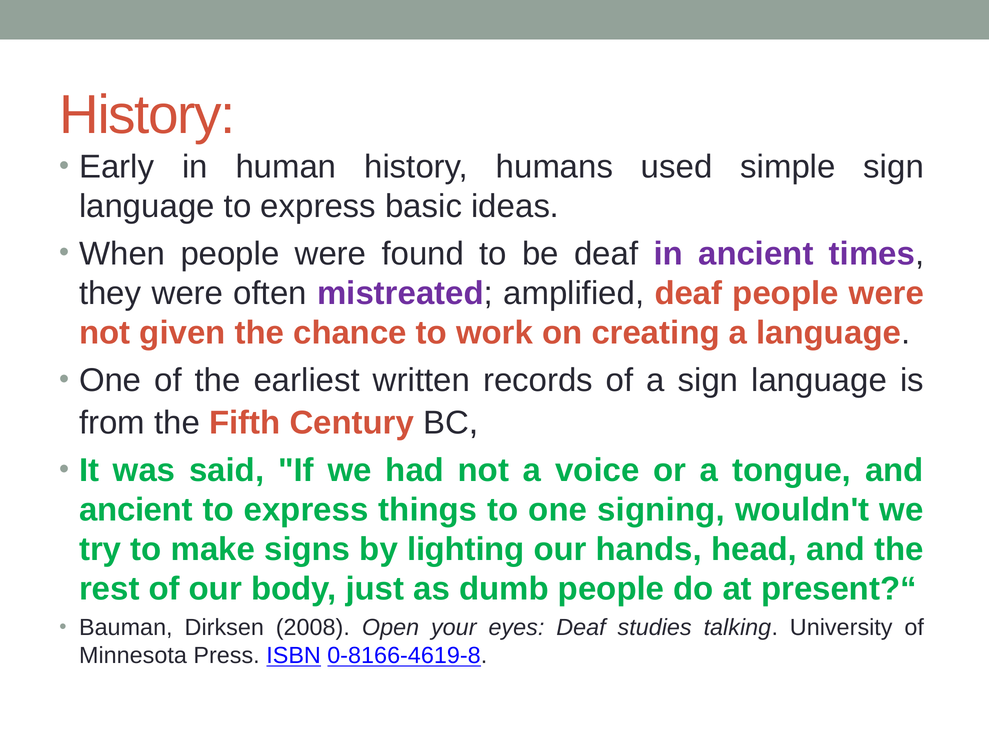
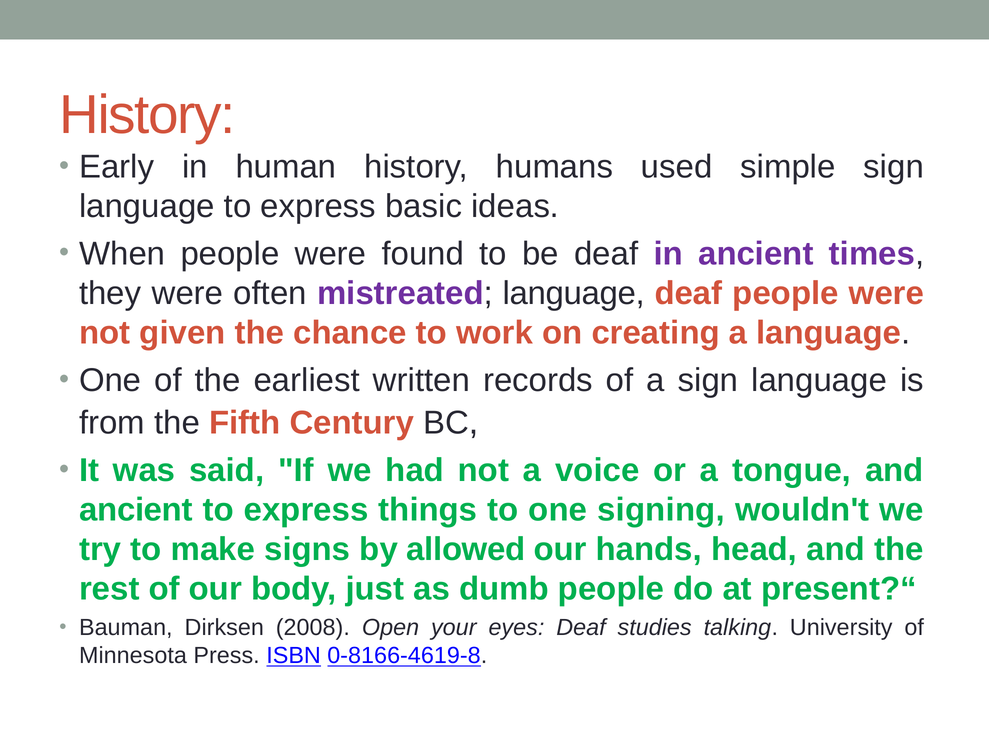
mistreated amplified: amplified -> language (574, 294)
lighting: lighting -> allowed (466, 550)
